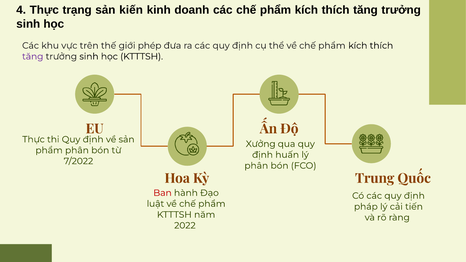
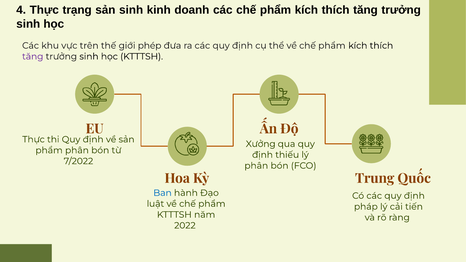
sản kiến: kiến -> sinh (131, 10)
huấn: huấn -> thiếu (287, 155)
Ban colour: red -> blue (163, 193)
